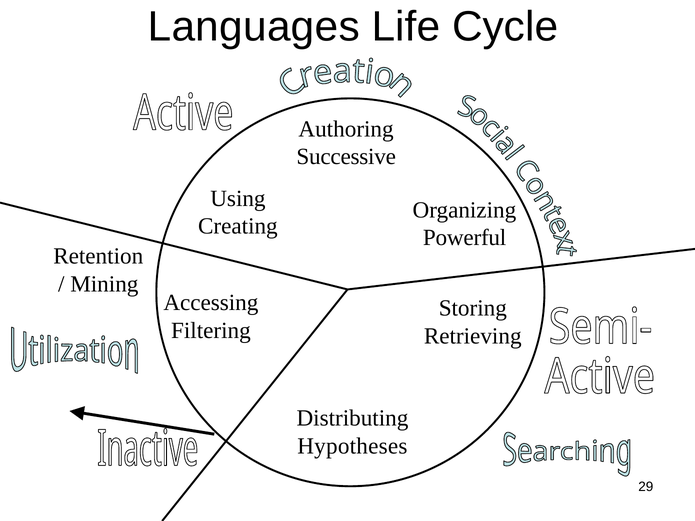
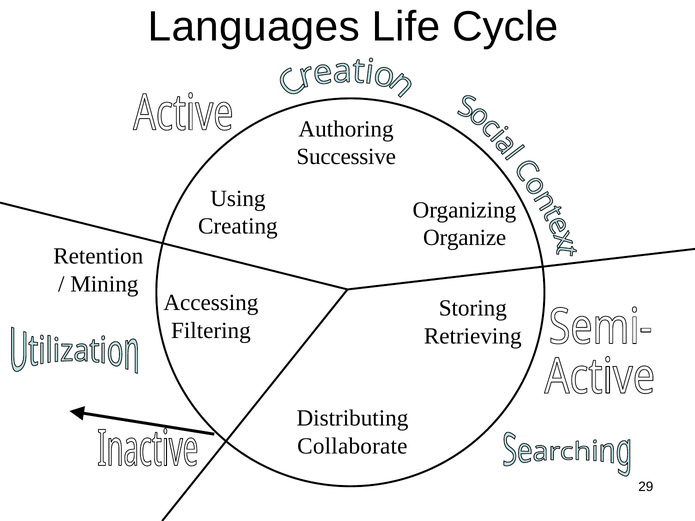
Powerful: Powerful -> Organize (465, 238)
Hypotheses: Hypotheses -> Collaborate (352, 446)
